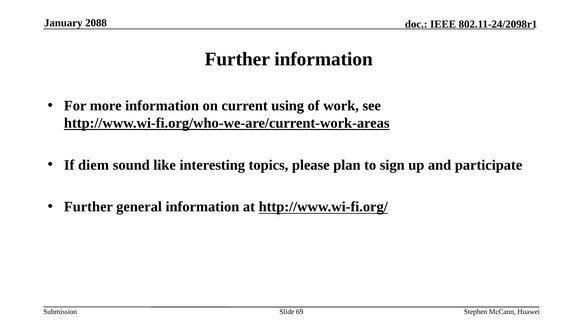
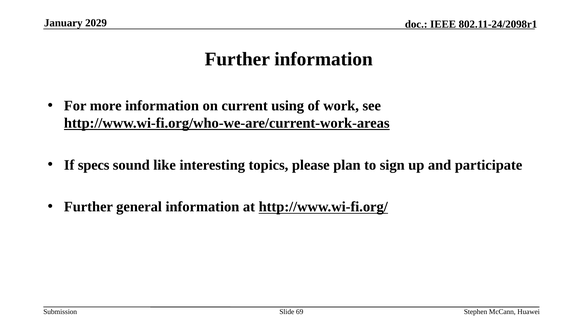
2088: 2088 -> 2029 (96, 23)
diem: diem -> specs (94, 165)
